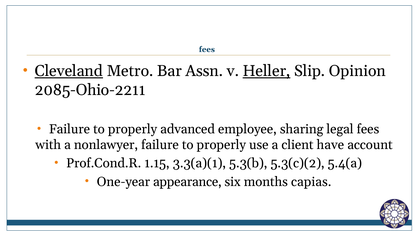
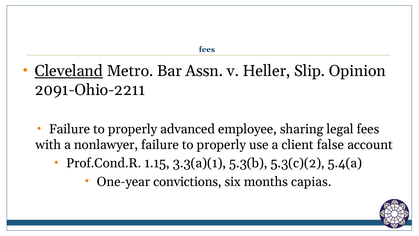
Heller underline: present -> none (267, 71)
2085-Ohio-2211: 2085-Ohio-2211 -> 2091-Ohio-2211 (90, 90)
have: have -> false (330, 145)
appearance: appearance -> convictions (187, 181)
